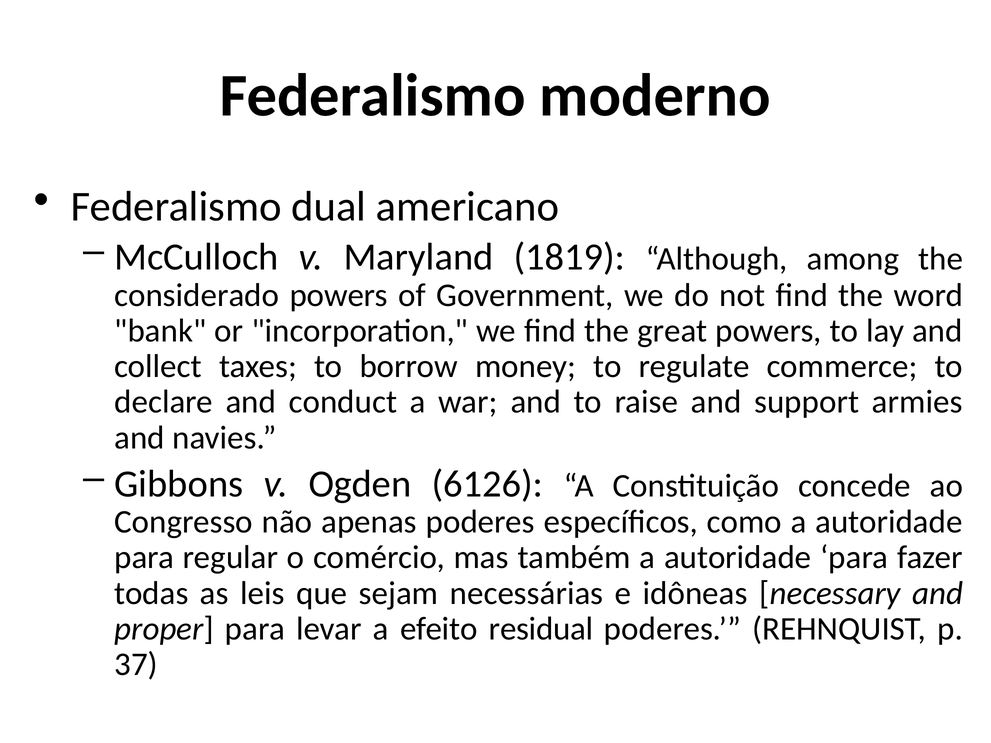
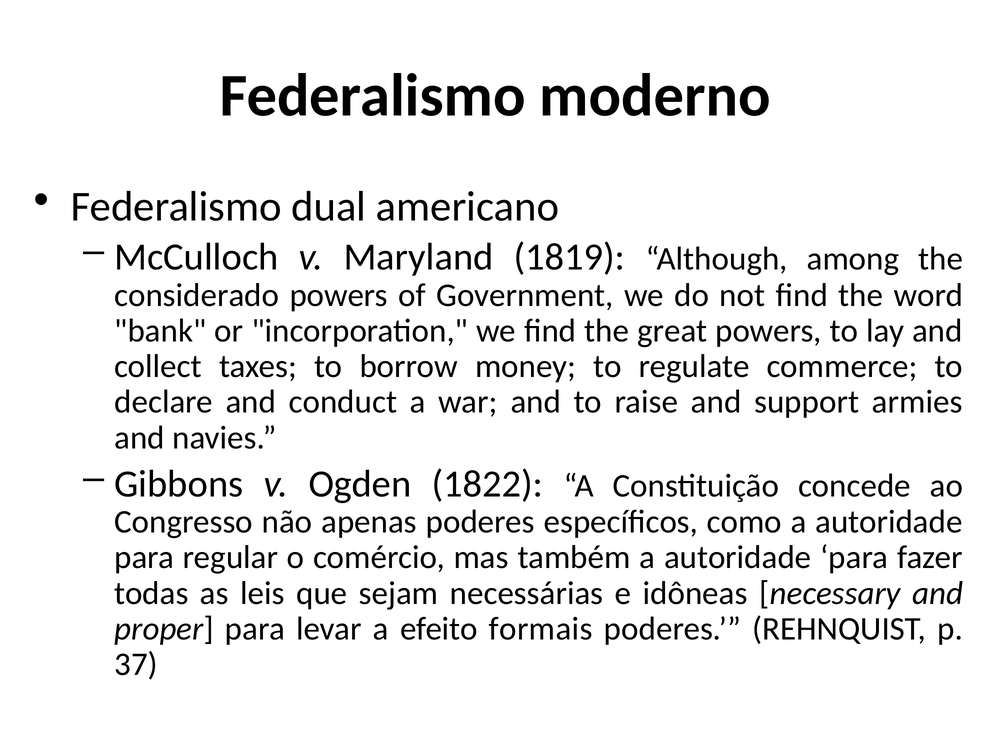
6126: 6126 -> 1822 (487, 484)
residual: residual -> formais (541, 629)
